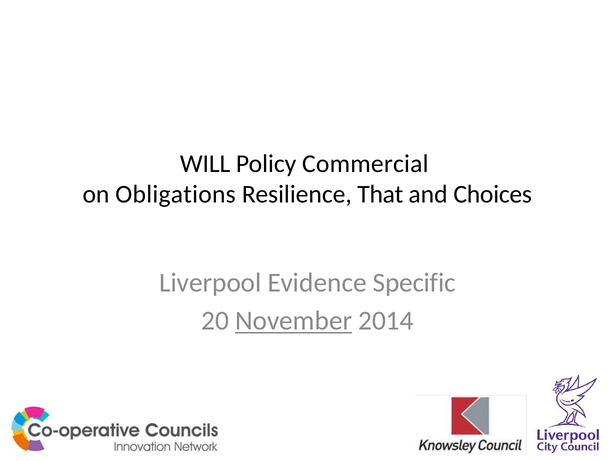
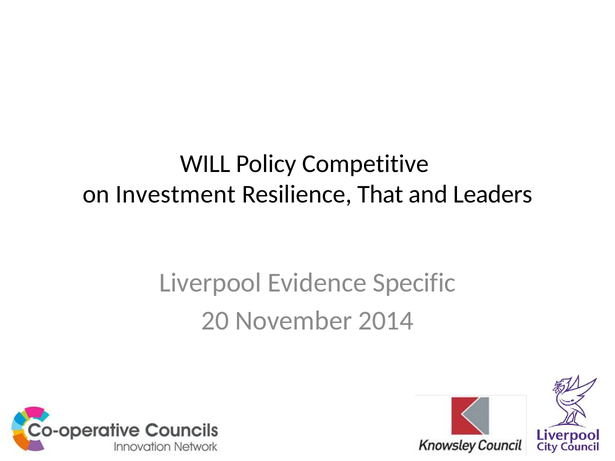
Commercial: Commercial -> Competitive (365, 164)
Obligations: Obligations -> Investment (176, 194)
Choices: Choices -> Leaders (493, 194)
November underline: present -> none (294, 321)
